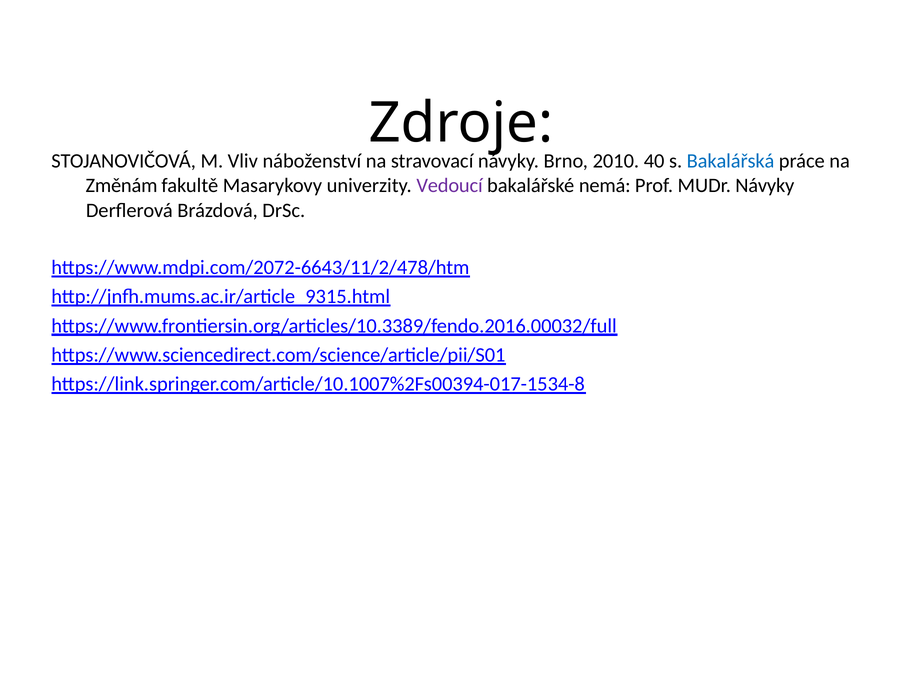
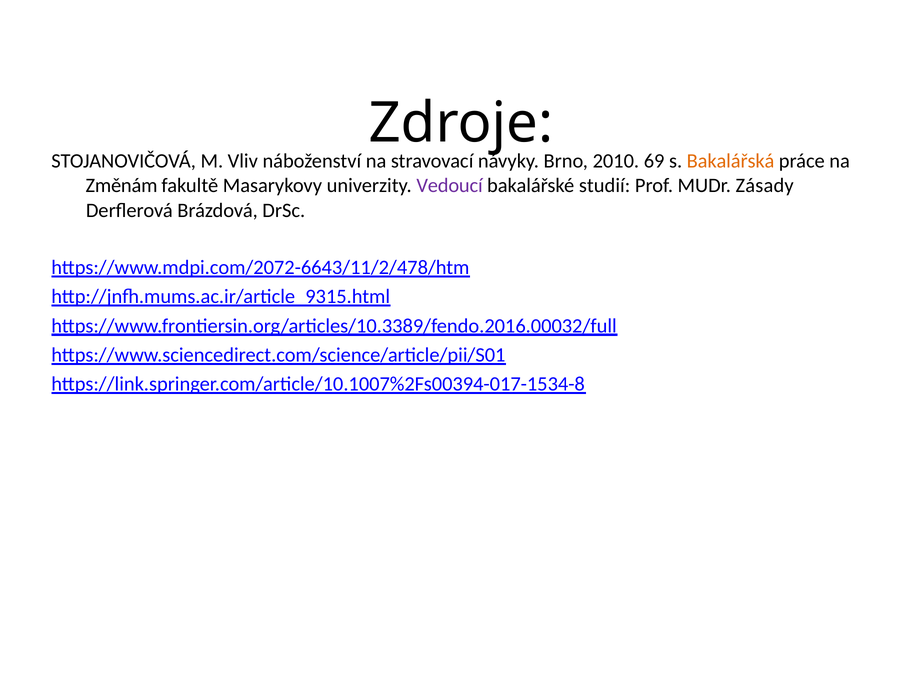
40: 40 -> 69 (654, 161)
Bakalářská colour: blue -> orange (731, 161)
nemá: nemá -> studií (605, 186)
MUDr Návyky: Návyky -> Zásady (765, 186)
